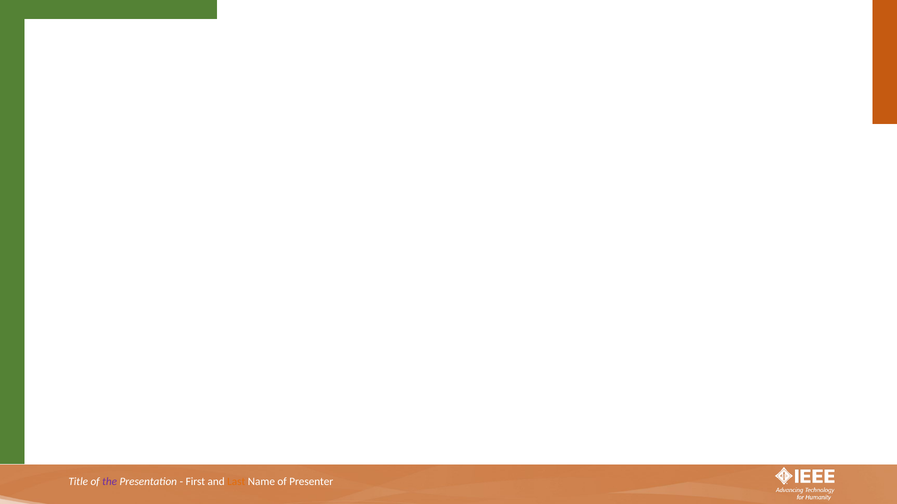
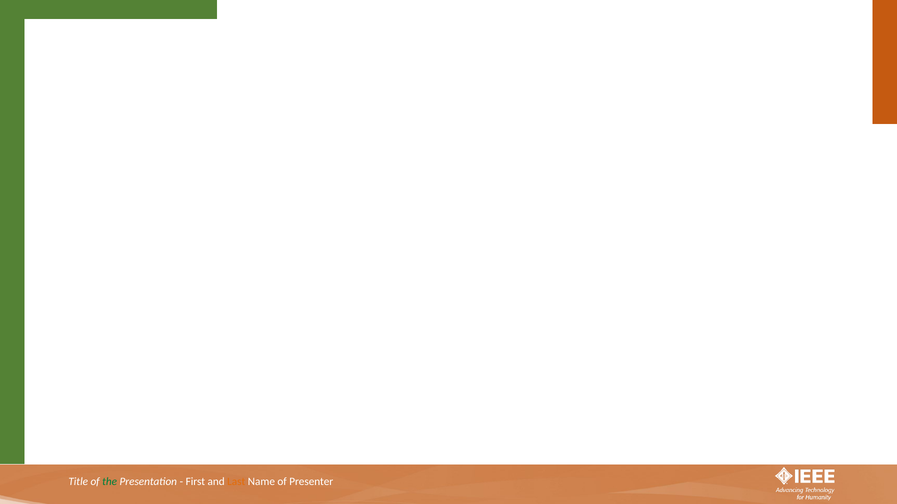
the colour: purple -> green (110, 482)
